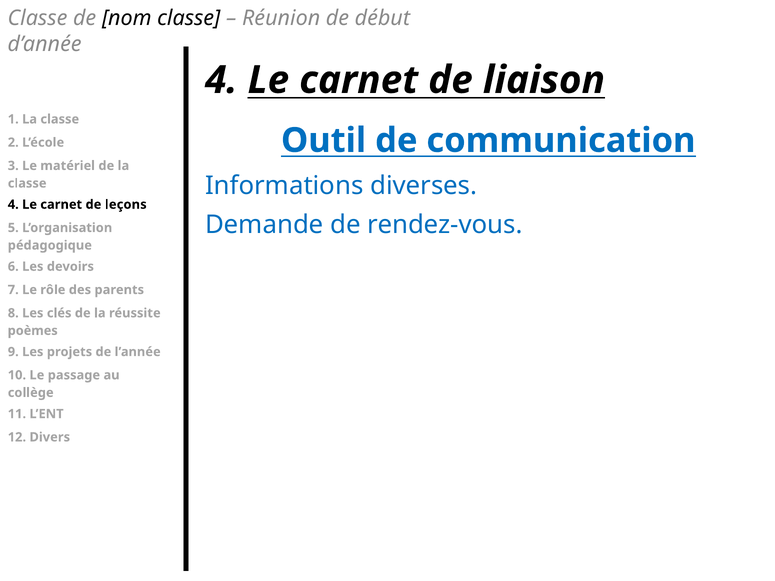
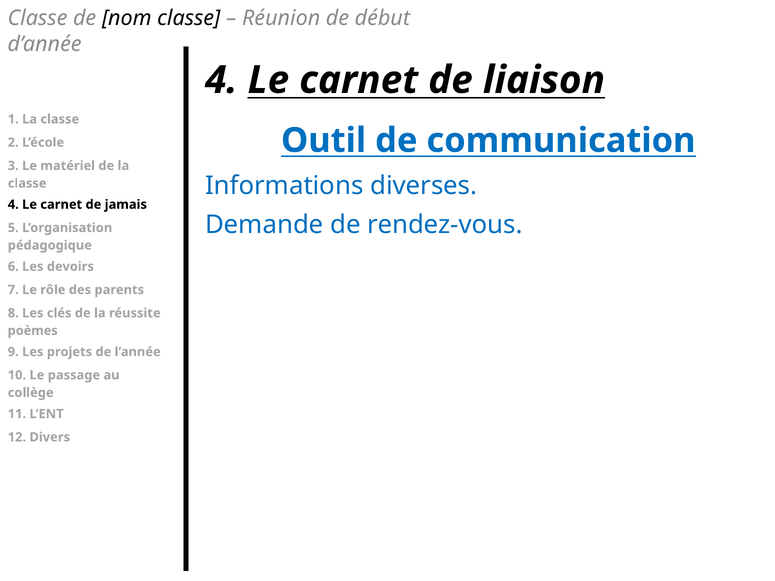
leçons: leçons -> jamais (126, 205)
